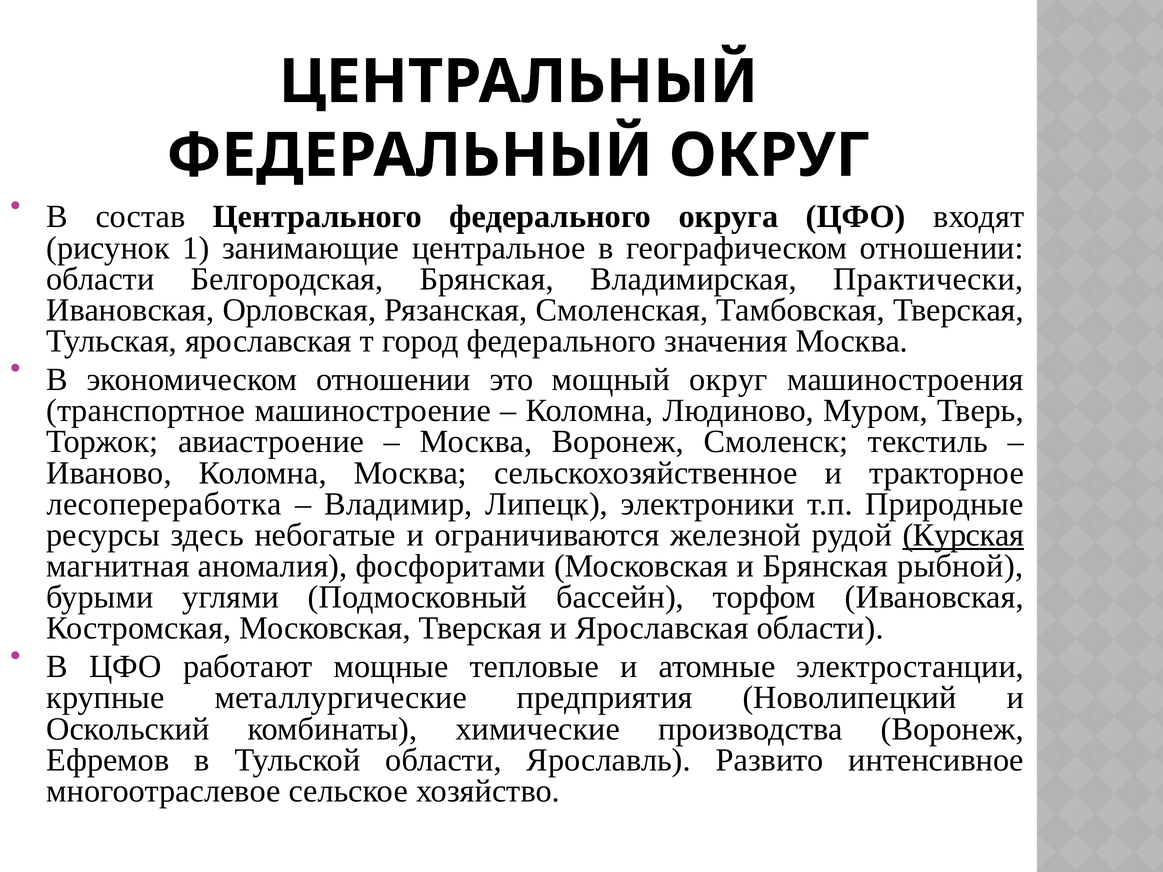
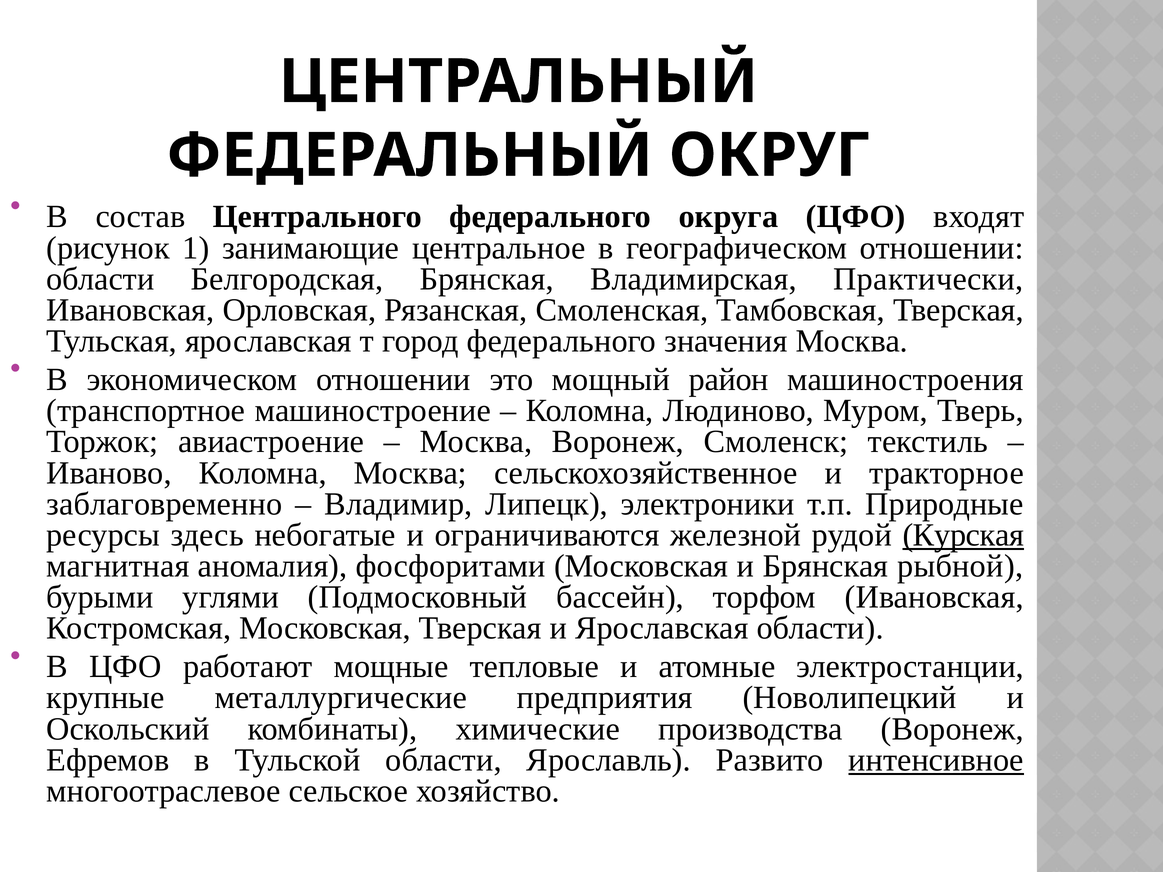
мощный округ: округ -> район (729, 380)
лесопереработка: лесопереработка -> заблаговременно (164, 504)
интенсивное underline: none -> present (936, 760)
